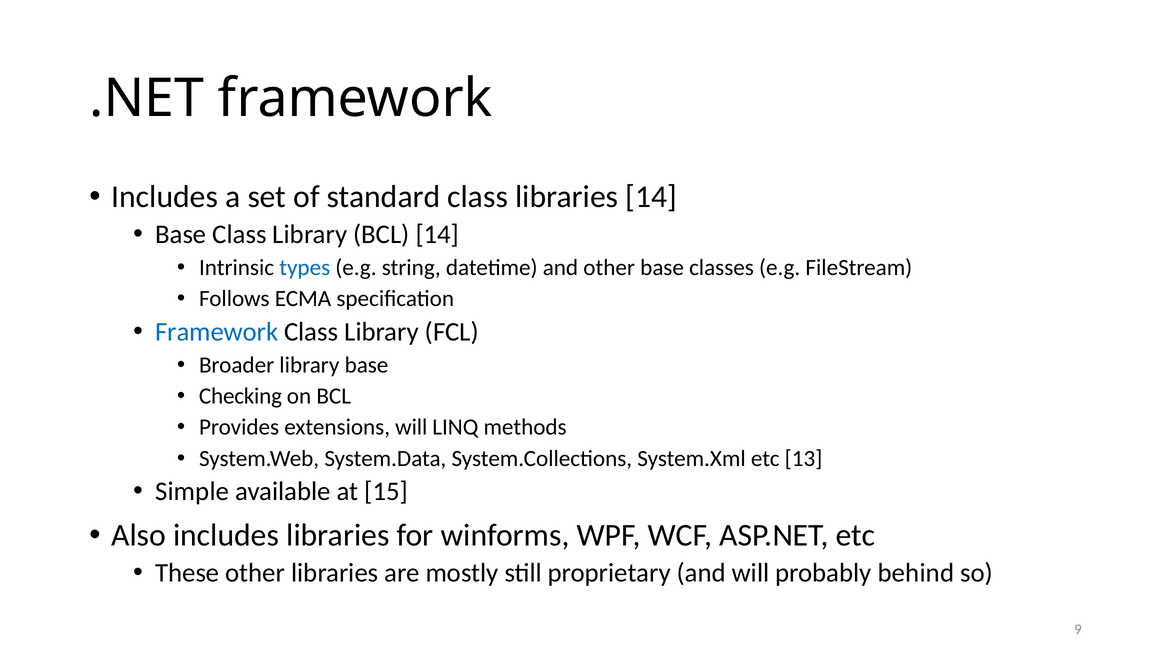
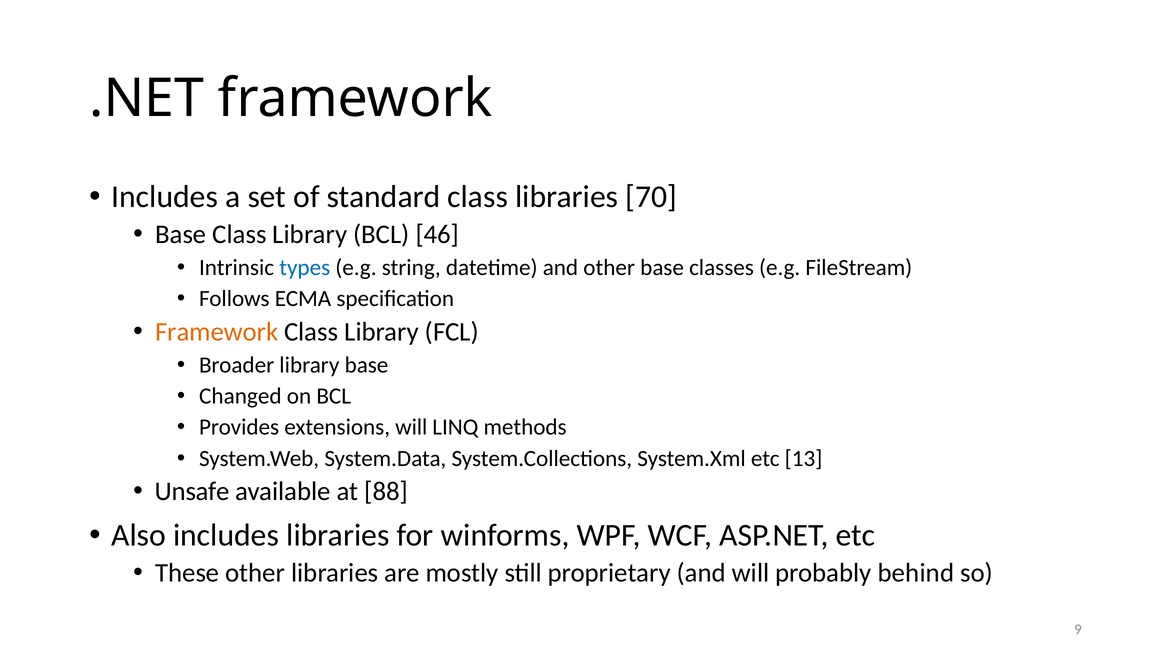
libraries 14: 14 -> 70 (651, 197)
BCL 14: 14 -> 46 (437, 234)
Framework colour: blue -> orange (217, 332)
Checking: Checking -> Changed (240, 396)
Simple: Simple -> Unsafe (192, 491)
15: 15 -> 88 (386, 491)
